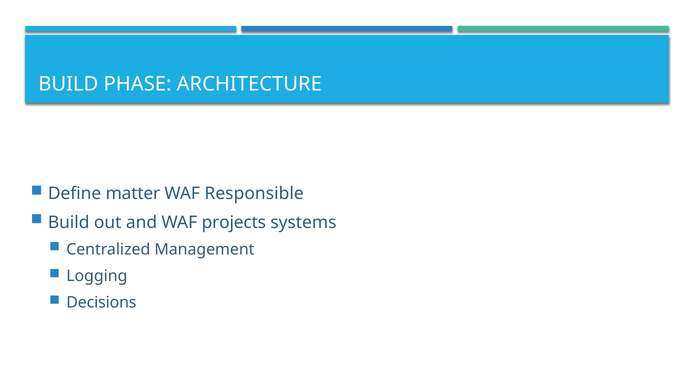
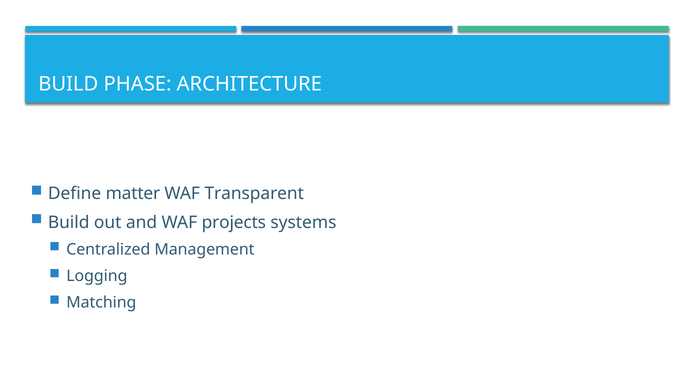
Responsible: Responsible -> Transparent (254, 194)
Decisions: Decisions -> Matching (101, 303)
